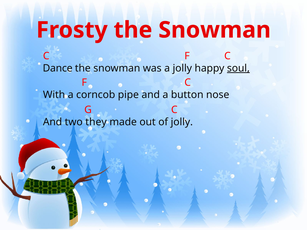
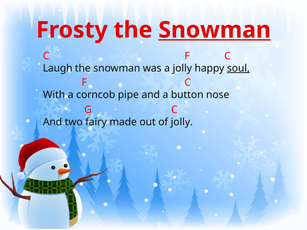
Snowman underline: none -> present (215, 30)
Dance: Dance -> Laugh (58, 68)
they: they -> fairy (96, 122)
